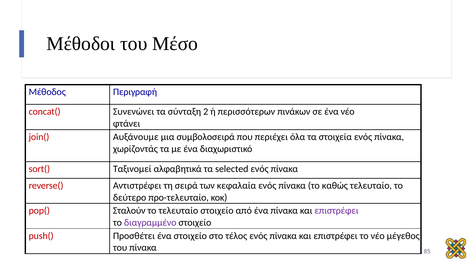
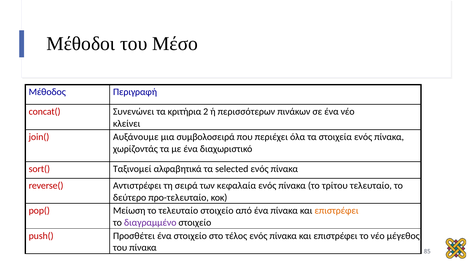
σύνταξη: σύνταξη -> κριτήρια (184, 112)
φτάνει: φτάνει -> κλείνει (127, 124)
καθώς: καθώς -> τρίτου (335, 185)
Σταλούν: Σταλούν -> Μείωση (129, 210)
επιστρέφει colour: purple -> orange (337, 210)
